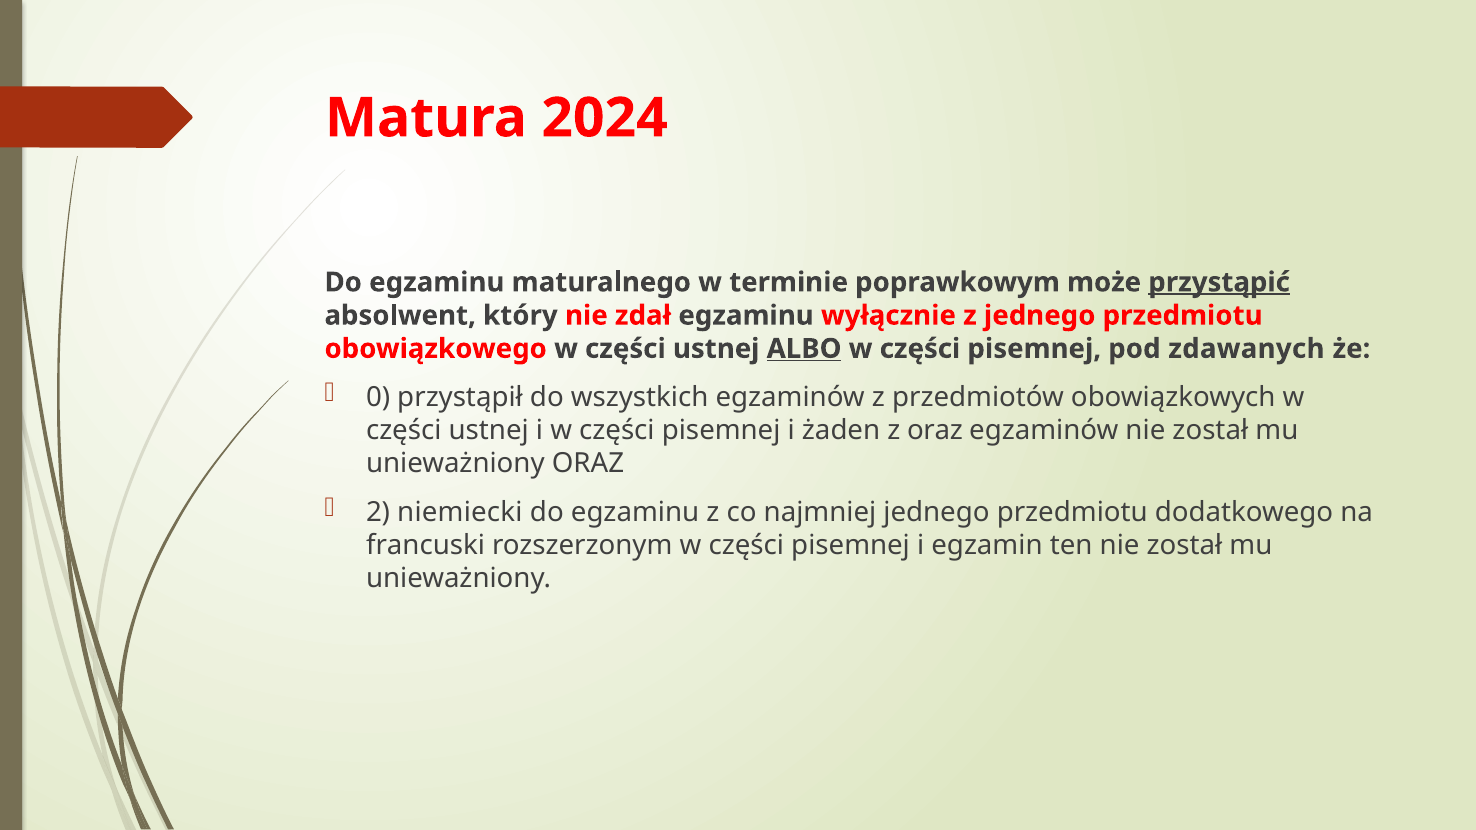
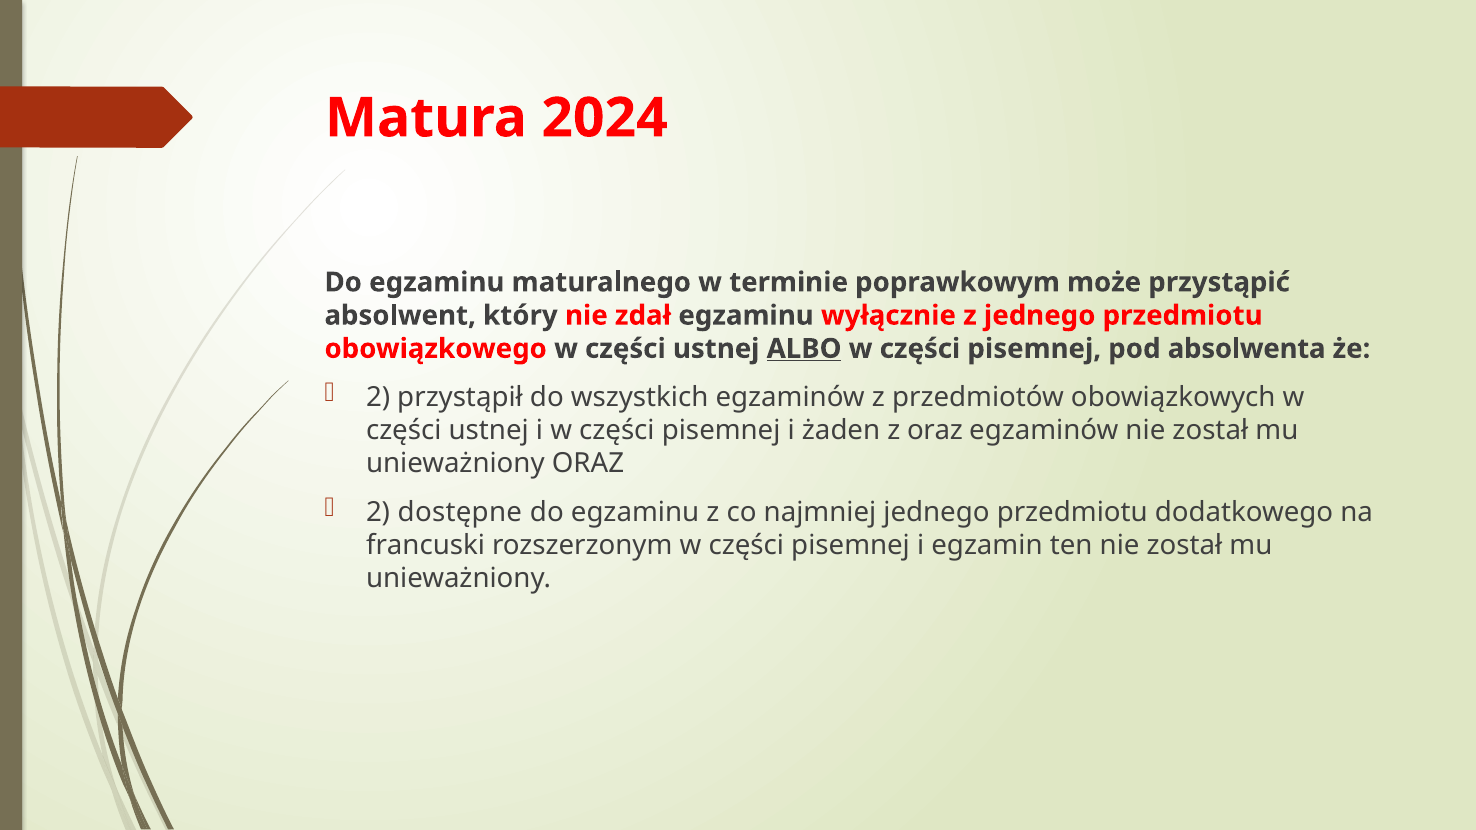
przystąpić underline: present -> none (1219, 282)
zdawanych: zdawanych -> absolwenta (1247, 349)
0: 0 -> 2 (378, 397)
niemiecki: niemiecki -> dostępne (460, 512)
